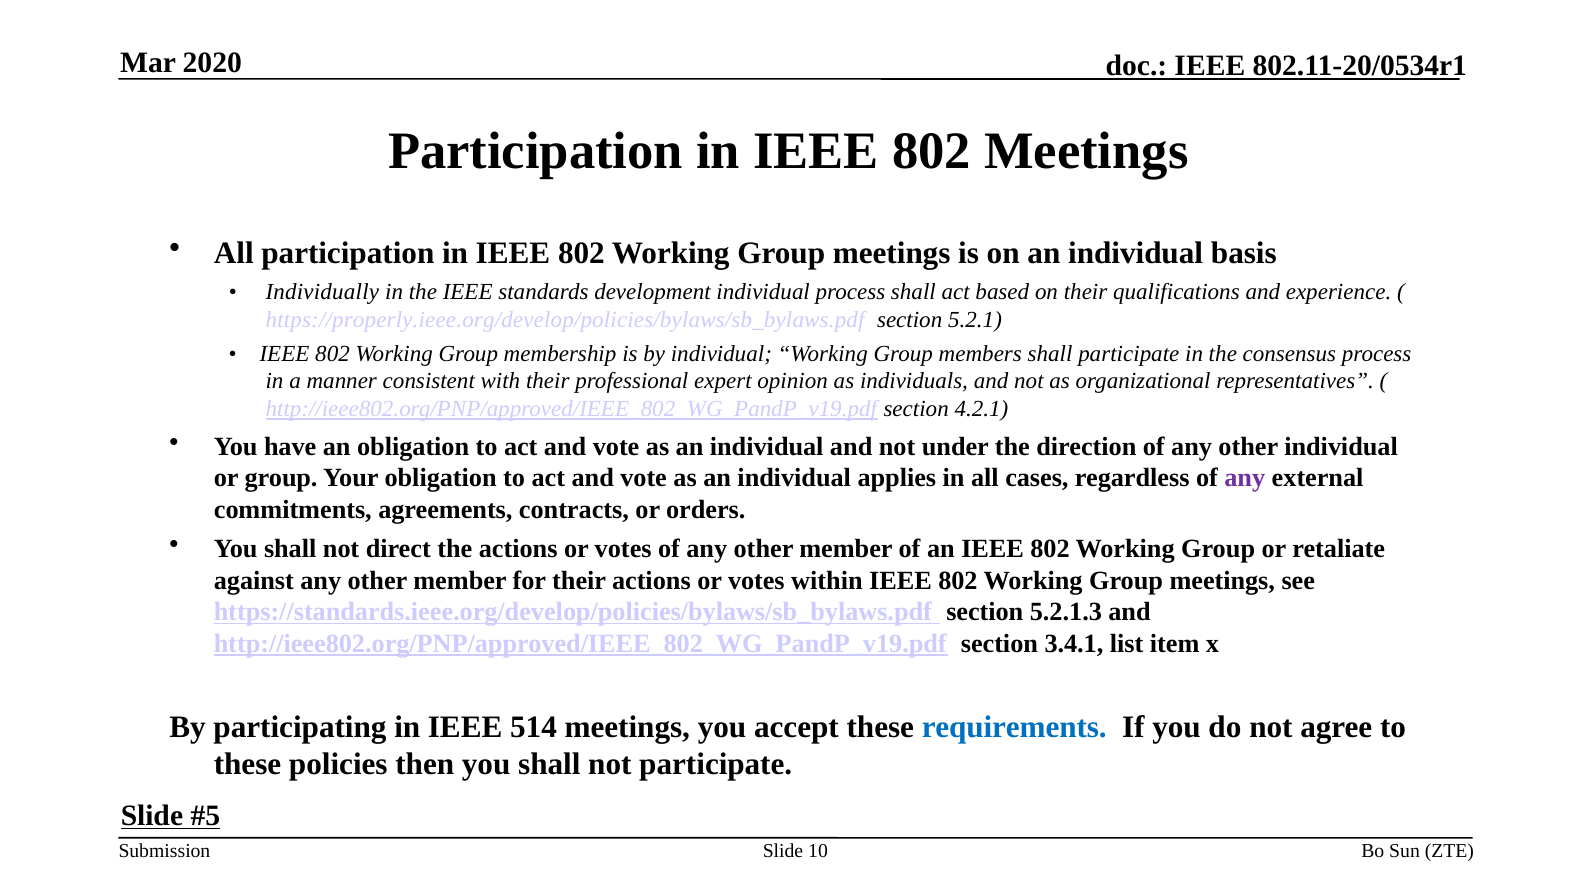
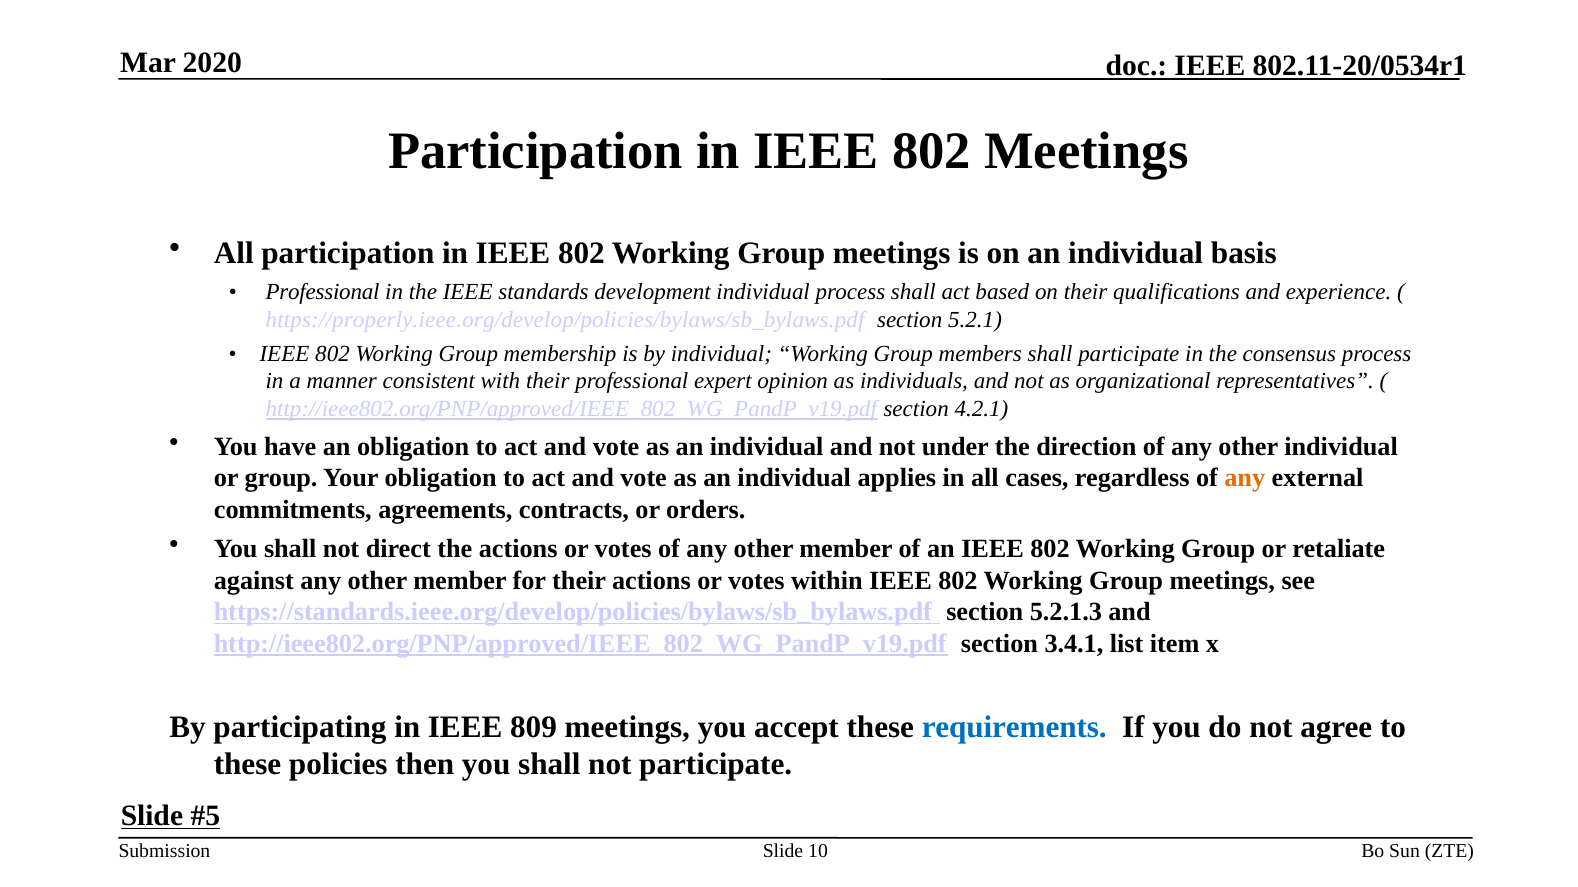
Individually: Individually -> Professional (323, 292)
any colour: purple -> orange (1245, 478)
514: 514 -> 809 (533, 728)
